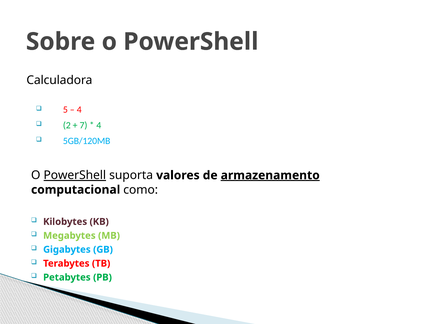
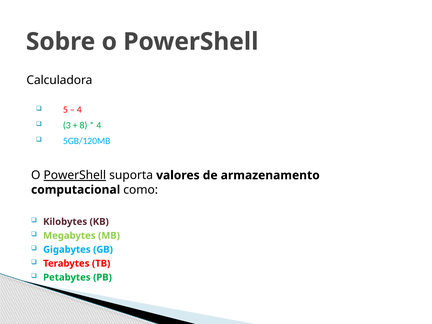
2: 2 -> 3 (67, 125)
7: 7 -> 8 (83, 125)
armazenamento underline: present -> none (270, 175)
